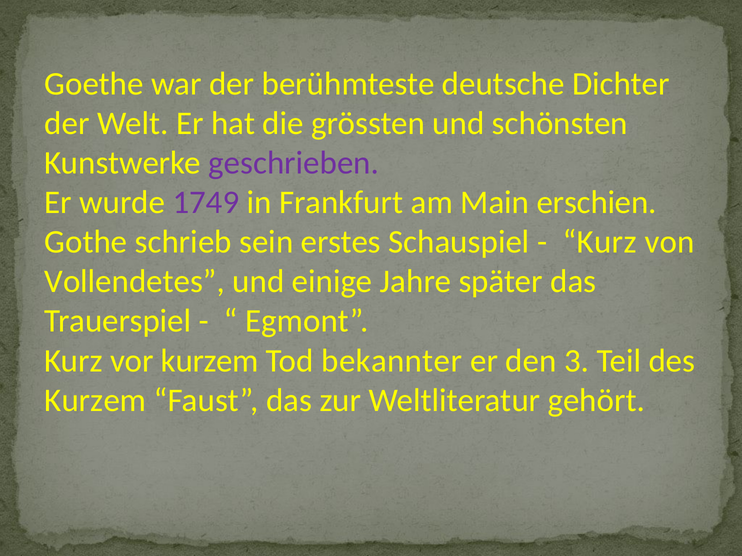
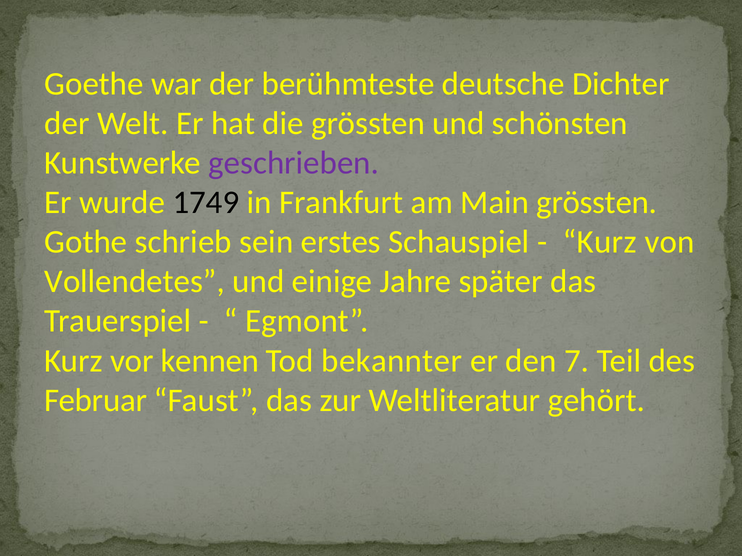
1749 colour: purple -> black (206, 203)
Main erschien: erschien -> grössten (597, 203)
vor kurzem: kurzem -> kennen (210, 361)
3: 3 -> 7 (577, 361)
Kurzem: Kurzem -> Februar (96, 401)
